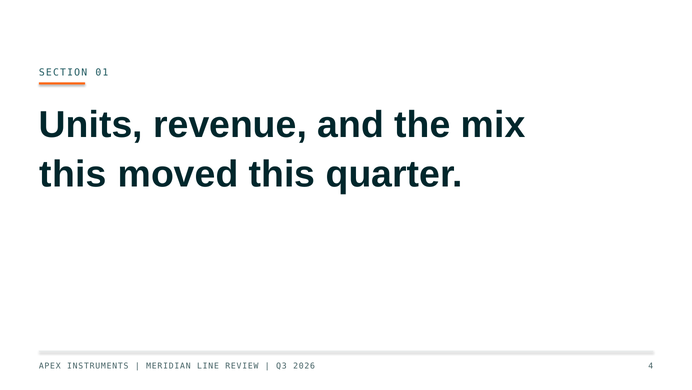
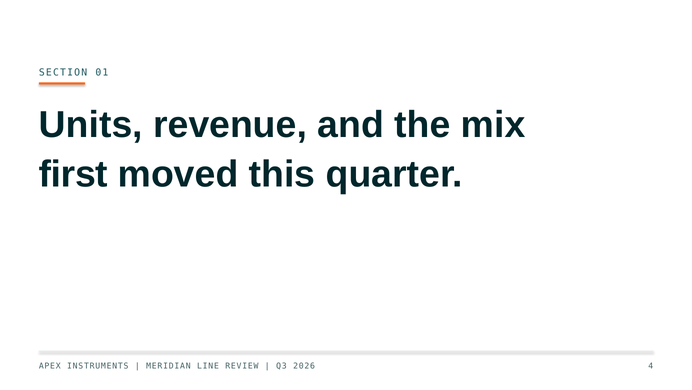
this: this -> first (73, 174)
